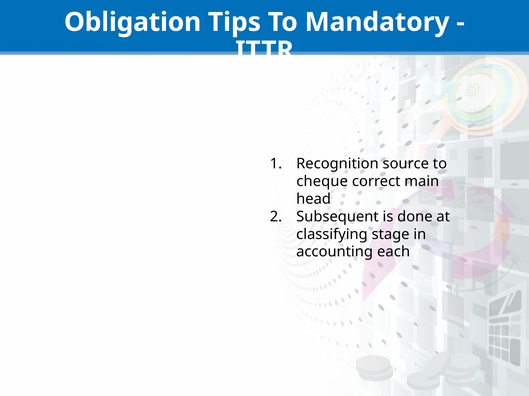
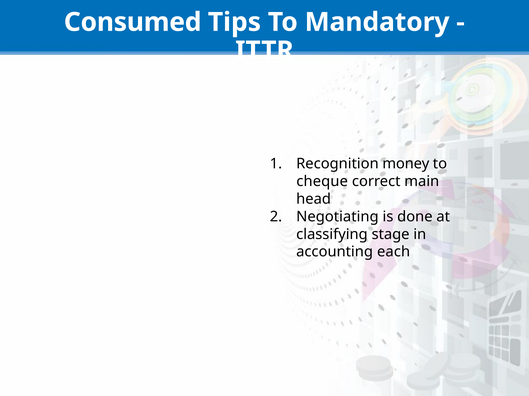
Obligation: Obligation -> Consumed (133, 22)
source: source -> money (406, 164)
Subsequent: Subsequent -> Negotiating (337, 217)
